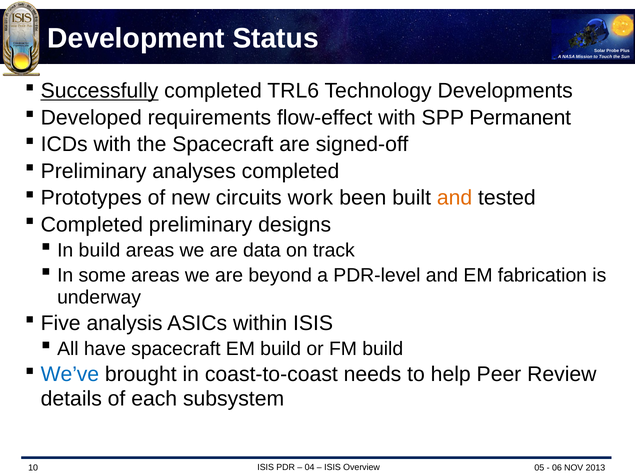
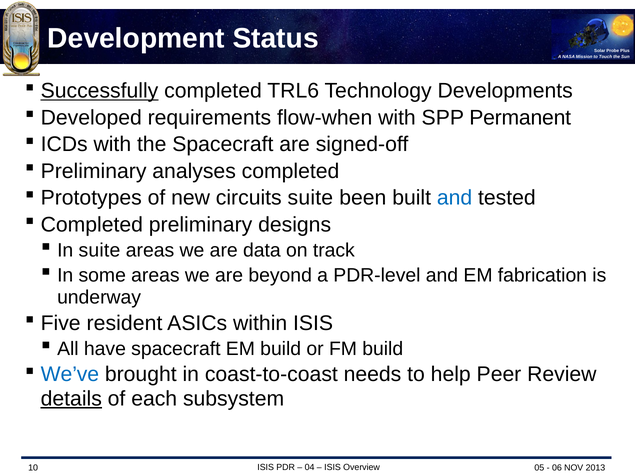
flow-effect: flow-effect -> flow-when (325, 118)
circuits work: work -> suite (310, 198)
and colour: orange -> blue (455, 198)
In build: build -> suite (99, 251)
analysis: analysis -> resident (124, 323)
details underline: none -> present (71, 399)
